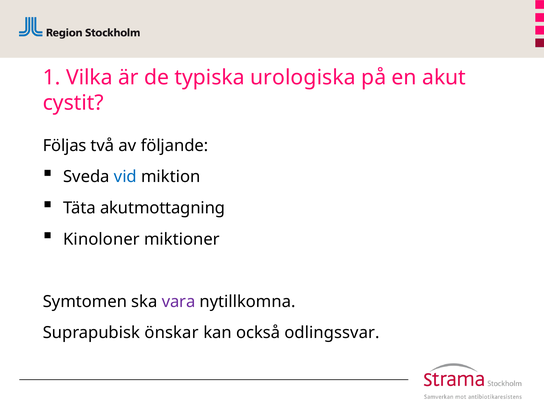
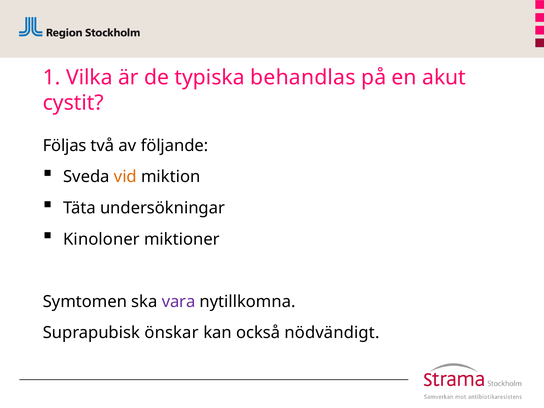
urologiska: urologiska -> behandlas (303, 77)
vid colour: blue -> orange (125, 177)
akutmottagning: akutmottagning -> undersökningar (163, 208)
odlingssvar: odlingssvar -> nödvändigt (332, 333)
